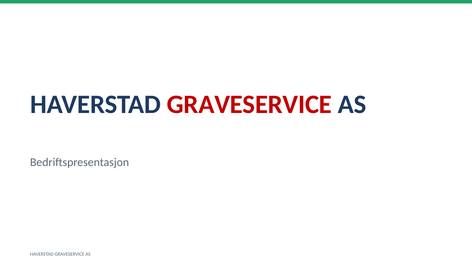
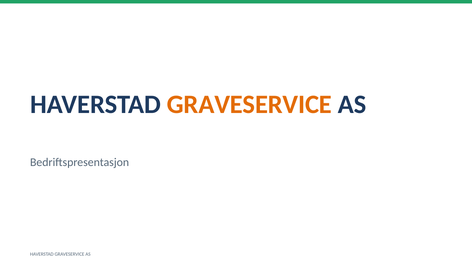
GRAVESERVICE colour: red -> orange (249, 105)
